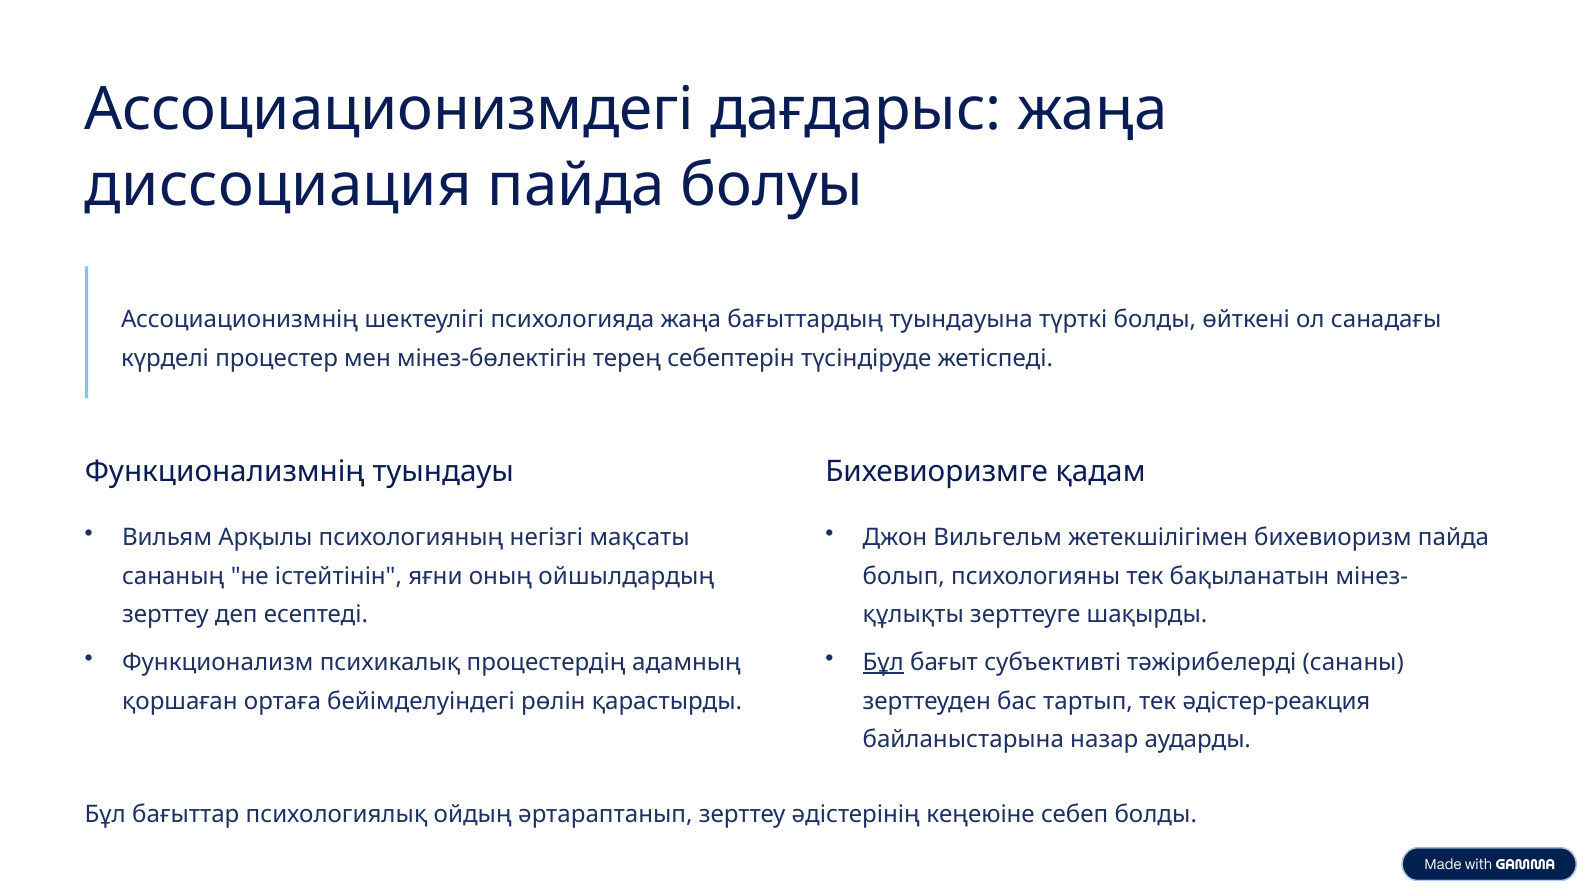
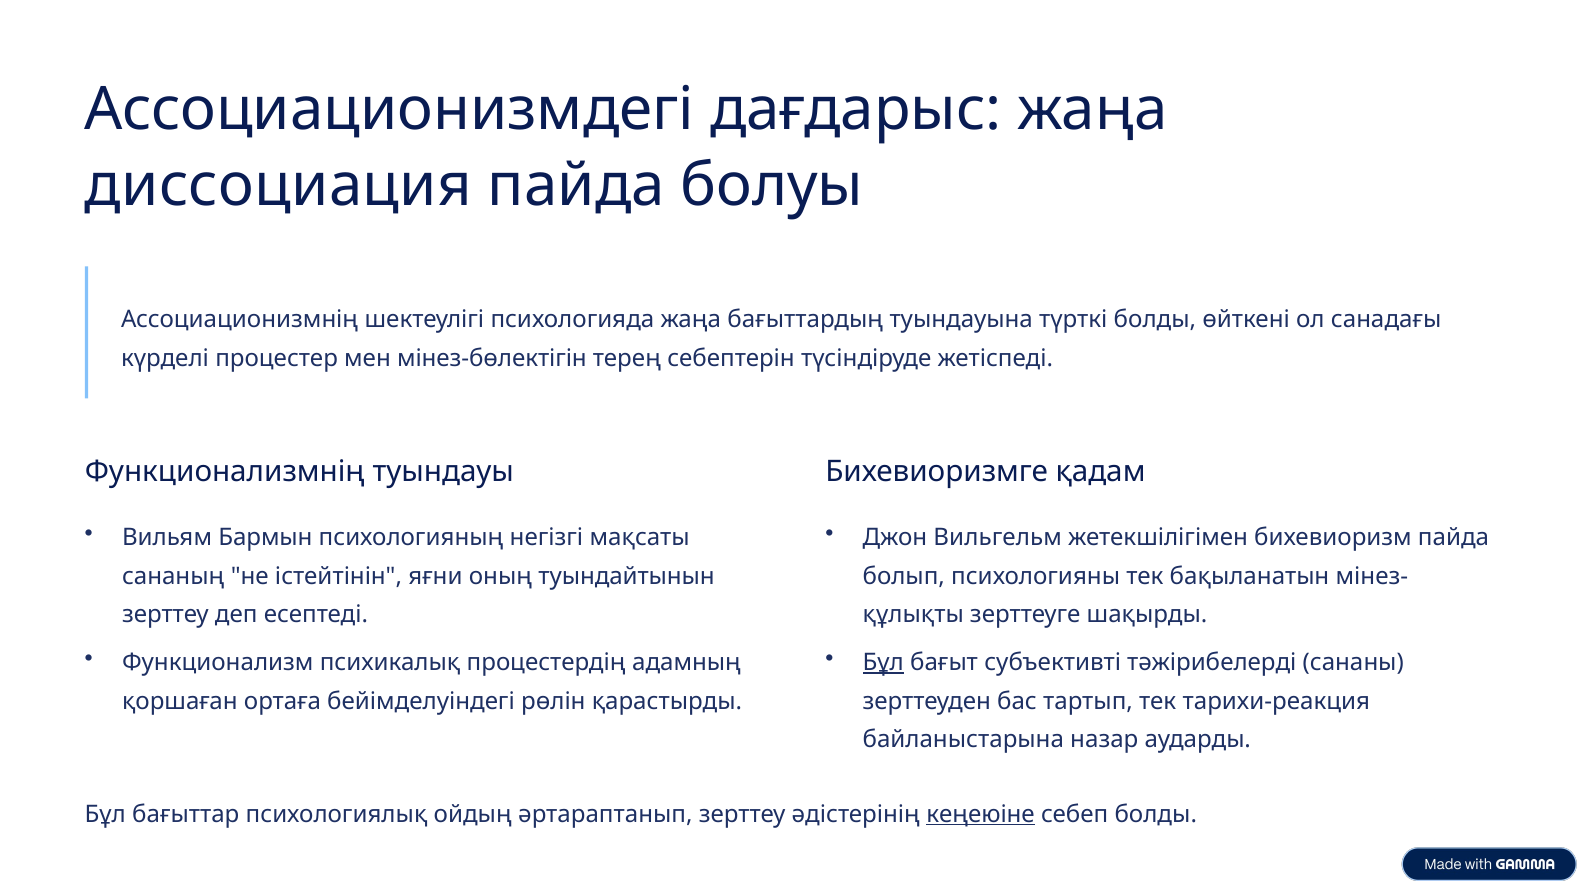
Арқылы: Арқылы -> Бармын (265, 538)
ойшылдардың: ойшылдардың -> туындайтынын (627, 577)
әдістер-реакция: әдістер-реакция -> тарихи-реакция (1276, 701)
кеңеюіне underline: none -> present (980, 815)
